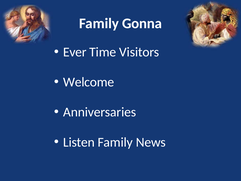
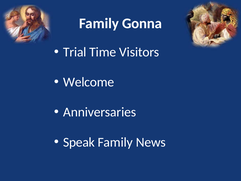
Ever: Ever -> Trial (75, 52)
Listen: Listen -> Speak (79, 142)
